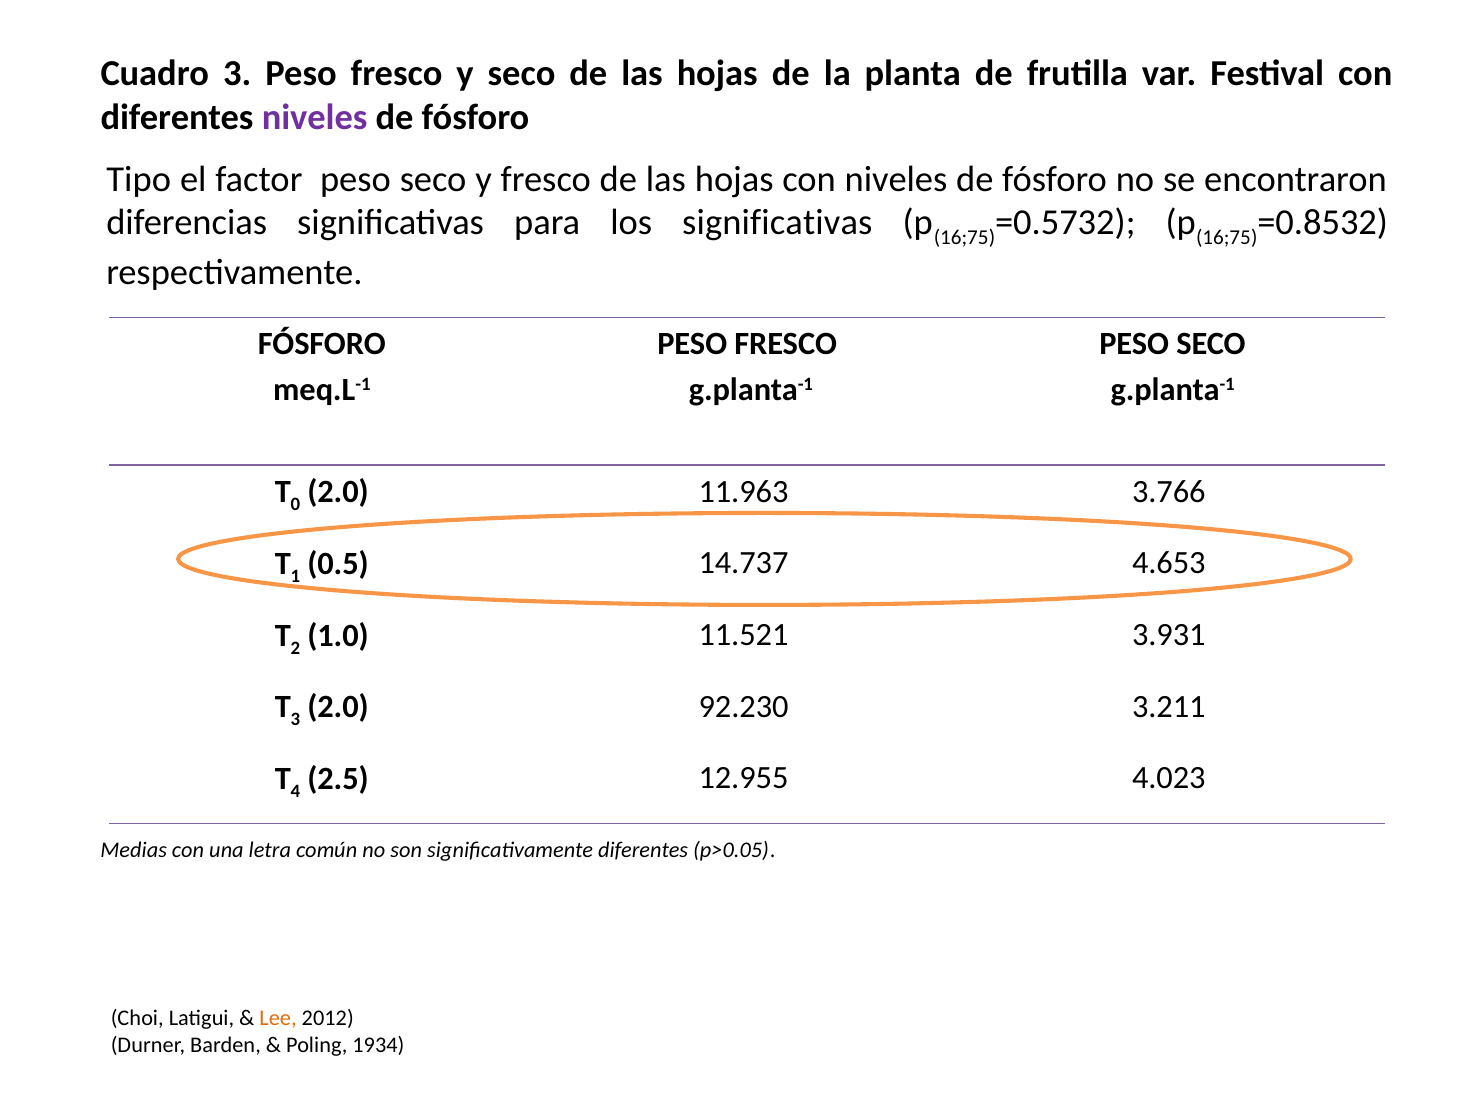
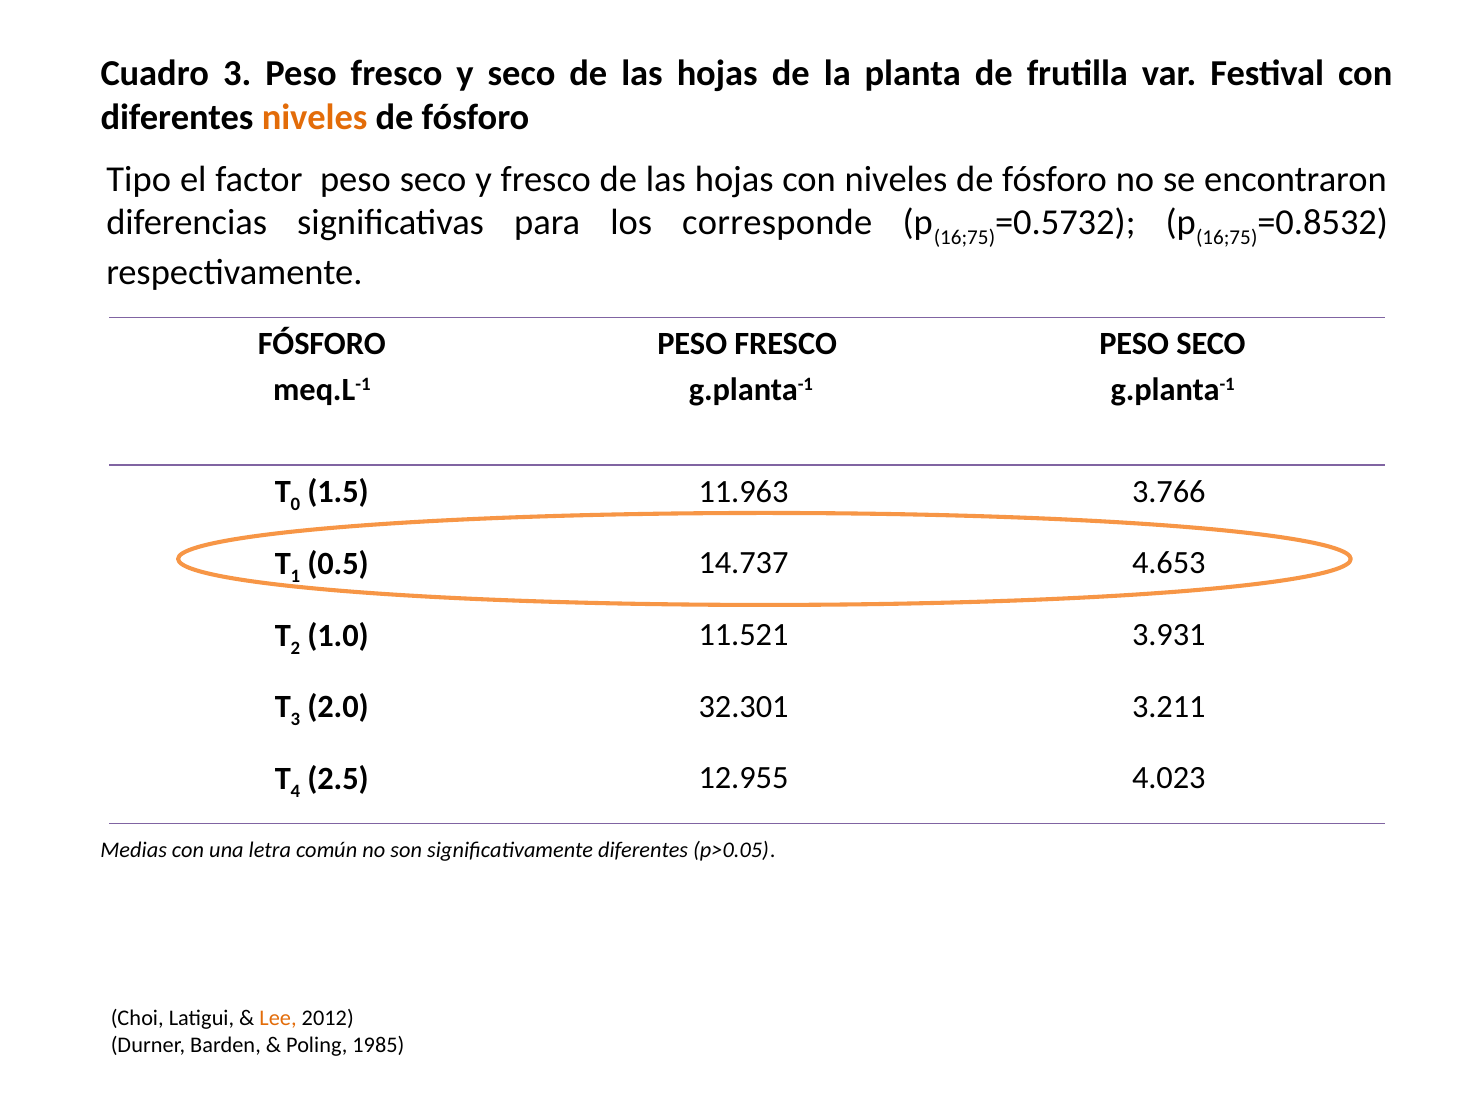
niveles colour: purple -> orange (315, 117)
los significativas: significativas -> corresponde (777, 223)
2.0: 2.0 -> 1.5 (338, 492)
92.230: 92.230 -> 32.301 (744, 706)
1934: 1934 -> 1985 (378, 1045)
